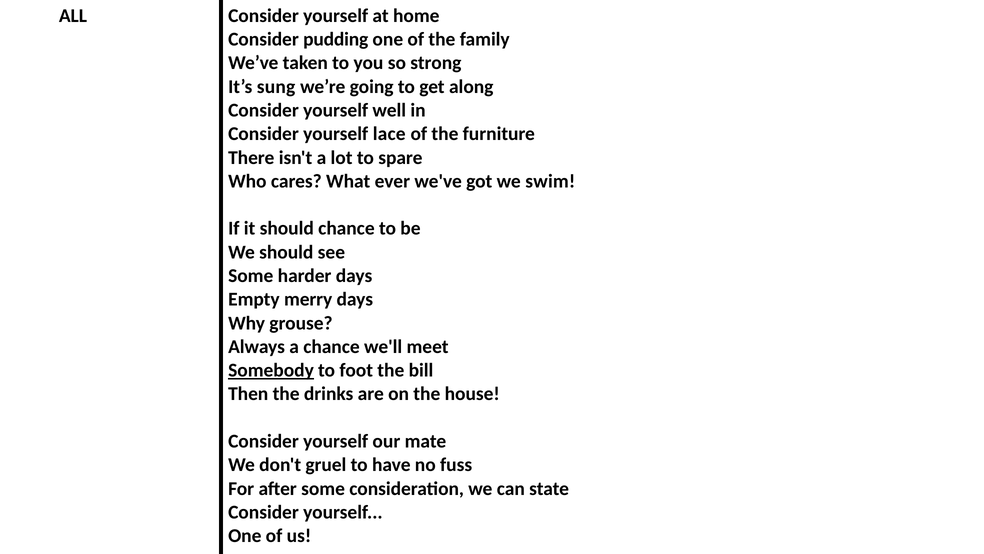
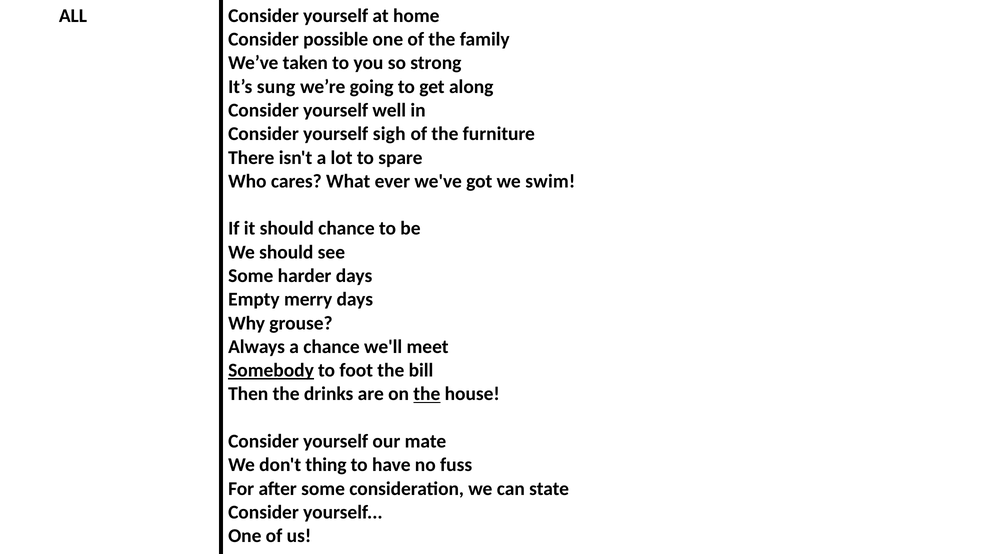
pudding: pudding -> possible (336, 39)
lace: lace -> sigh (389, 134)
the underline: none -> present (427, 394)
gruel: gruel -> thing (326, 465)
